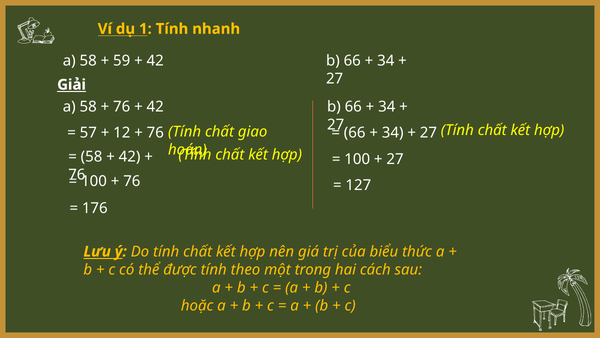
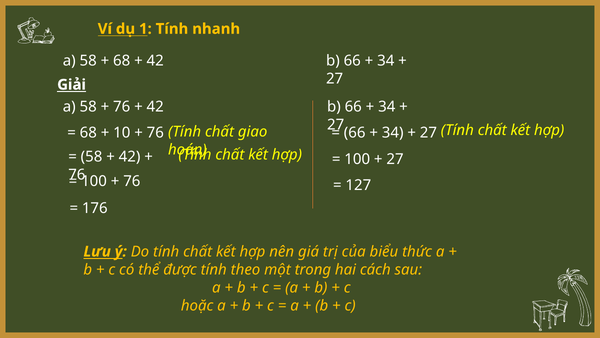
59: 59 -> 68 (122, 60)
57: 57 -> 68 (88, 133)
12: 12 -> 10 (122, 133)
